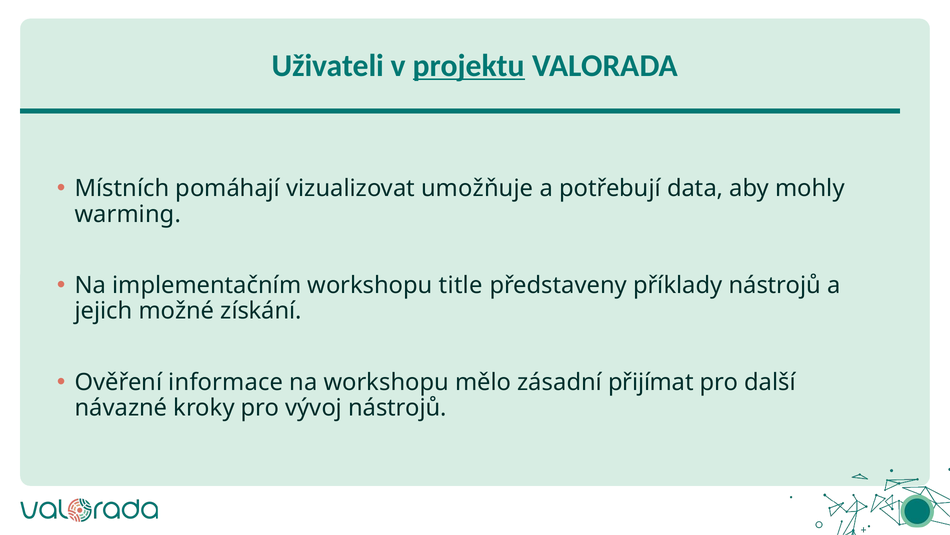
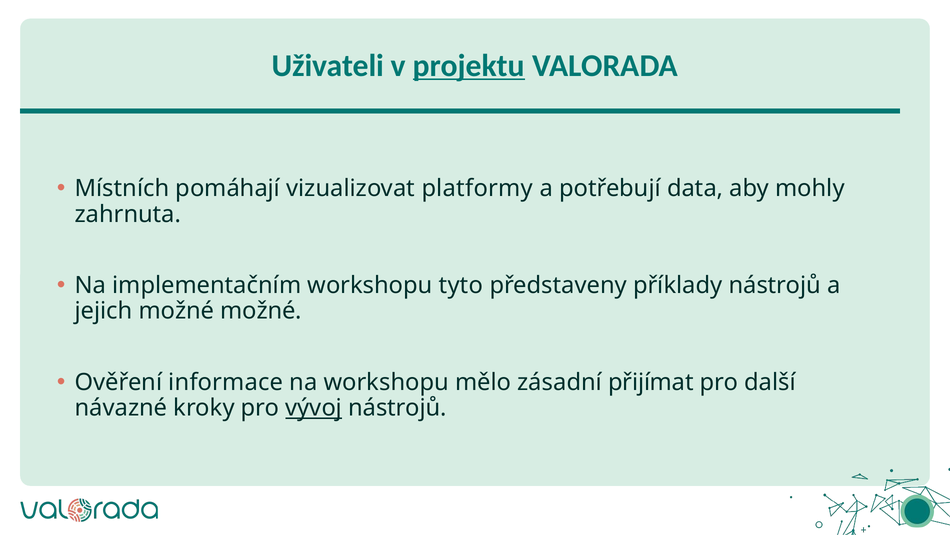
umožňuje: umožňuje -> platformy (477, 188)
warming: warming -> zahrnuta (128, 214)
title: title -> tyto (461, 285)
možné získání: získání -> možné (261, 311)
vývoj underline: none -> present (314, 407)
